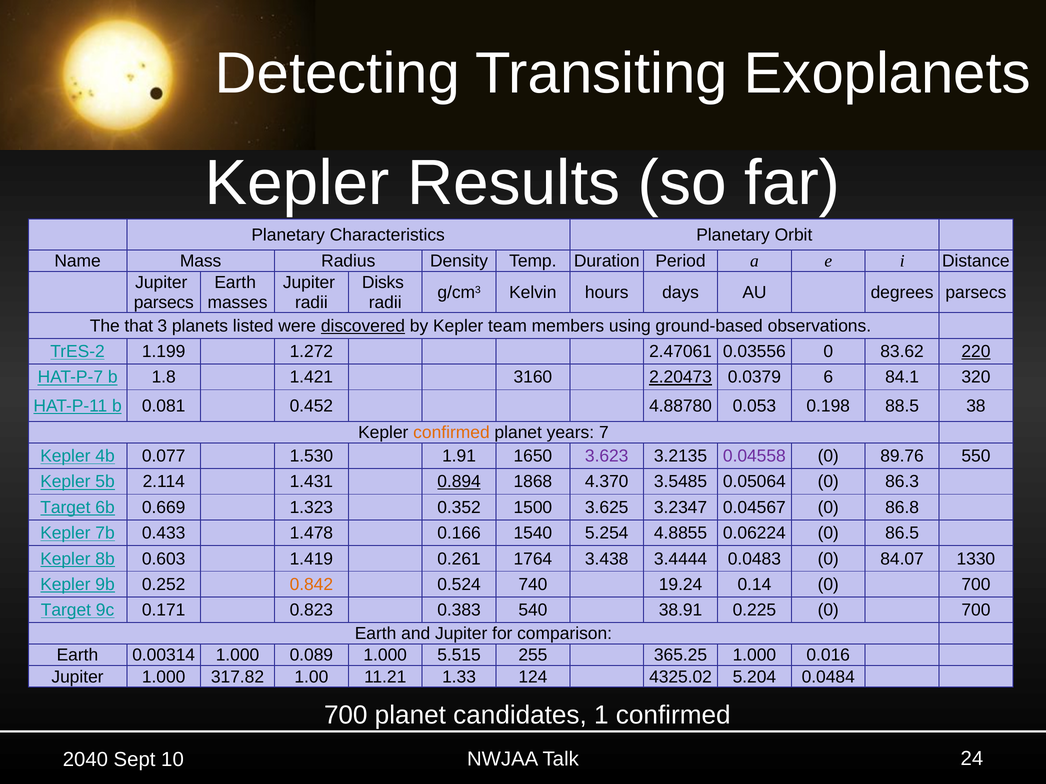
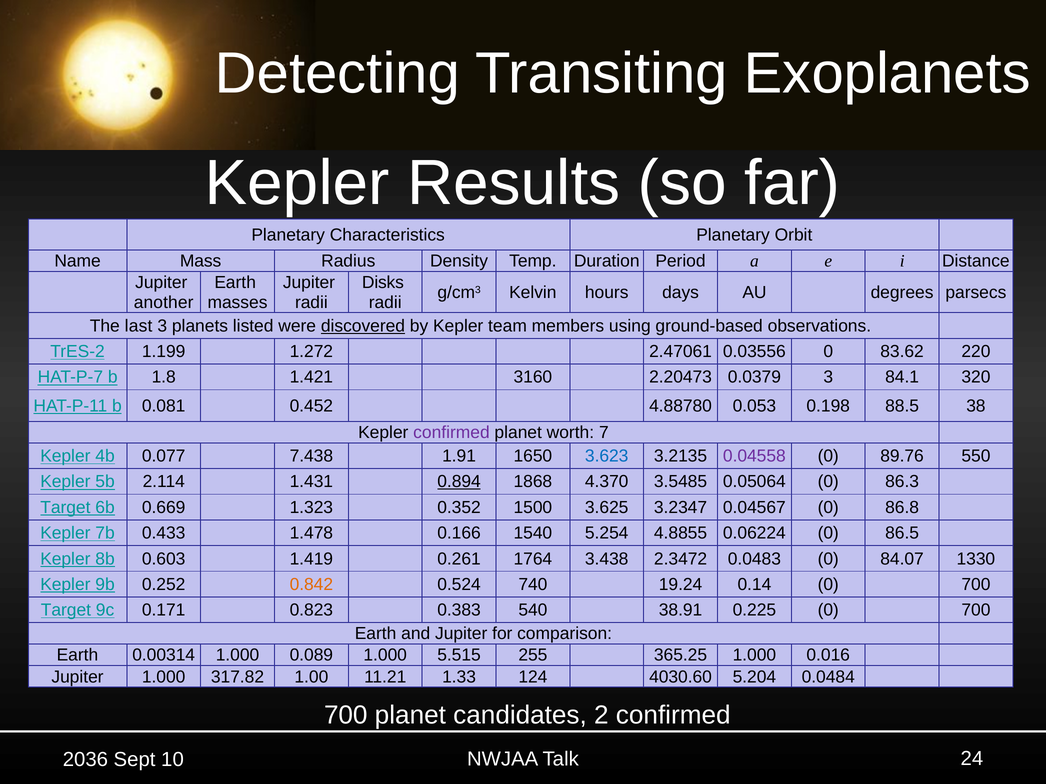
parsecs: parsecs -> another (164, 302)
that: that -> last (139, 326)
220 underline: present -> none (976, 352)
2.20473 underline: present -> none (681, 377)
0.0379 6: 6 -> 3 (828, 377)
confirmed colour: orange -> purple (451, 433)
years: years -> worth (570, 433)
1.530: 1.530 -> 7.438 (311, 456)
3.623 colour: purple -> blue (607, 456)
3.4444: 3.4444 -> 2.3472 (681, 559)
4325.02: 4325.02 -> 4030.60 (681, 677)
1: 1 -> 2 (601, 716)
2040: 2040 -> 2036 (85, 760)
